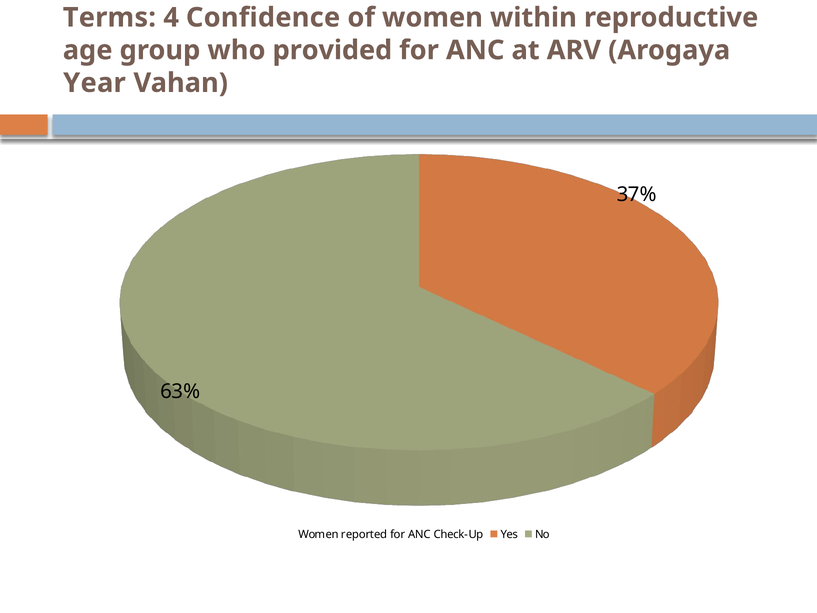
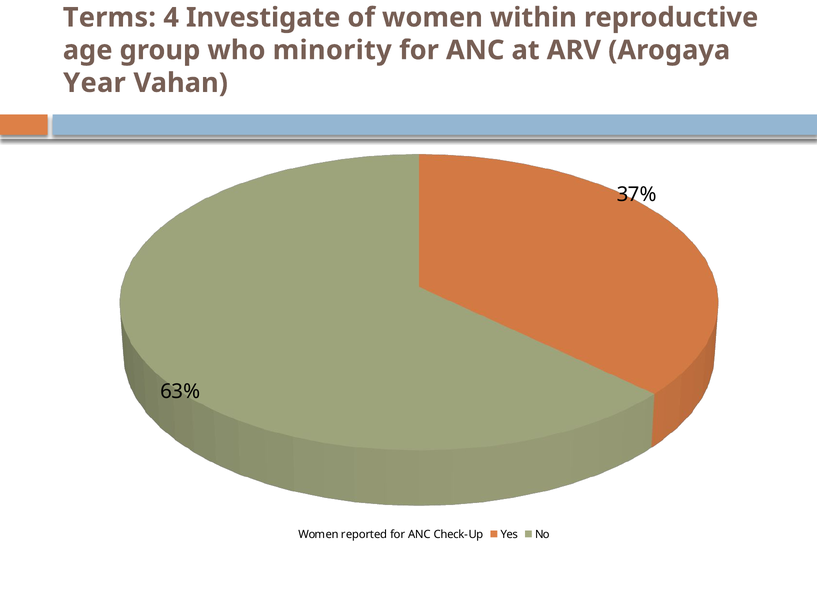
Confidence: Confidence -> Investigate (263, 18)
provided: provided -> minority (332, 50)
